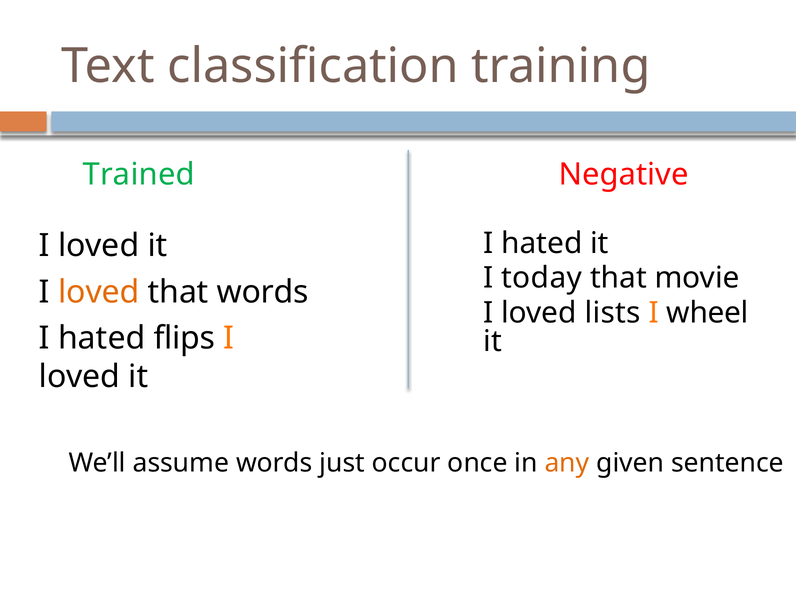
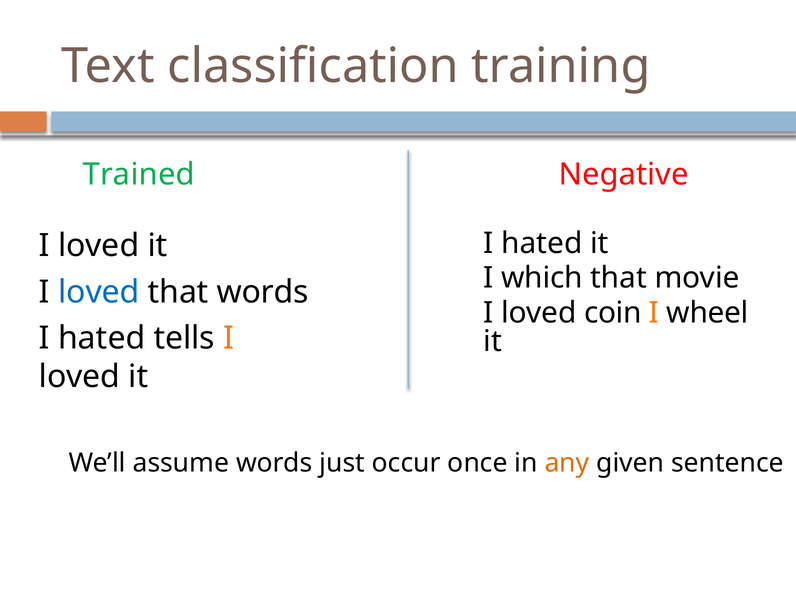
today: today -> which (542, 278)
loved colour: orange -> blue (99, 292)
lists: lists -> coin (613, 313)
flips: flips -> tells (184, 338)
